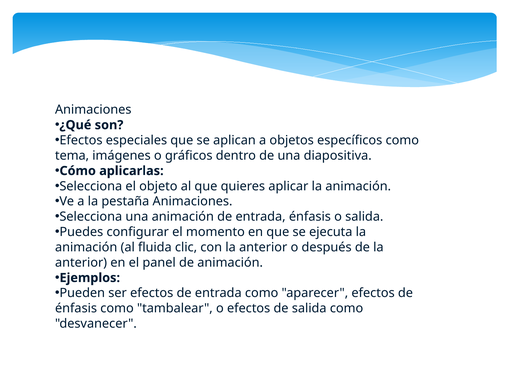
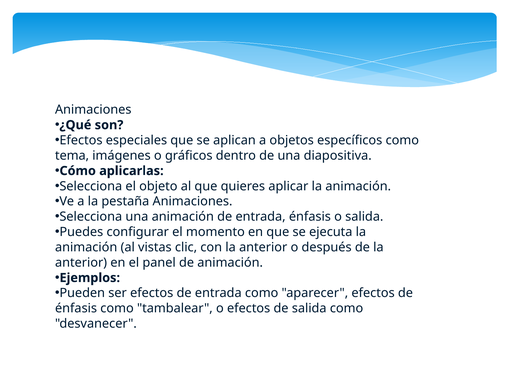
fluida: fluida -> vistas (155, 247)
